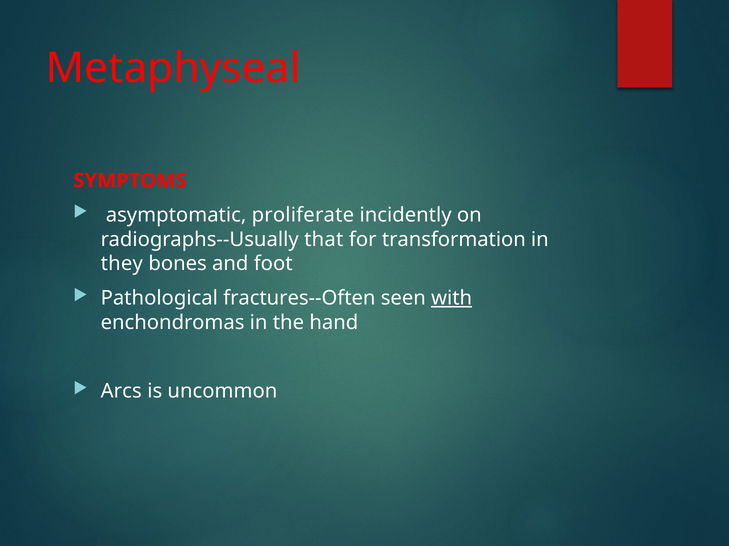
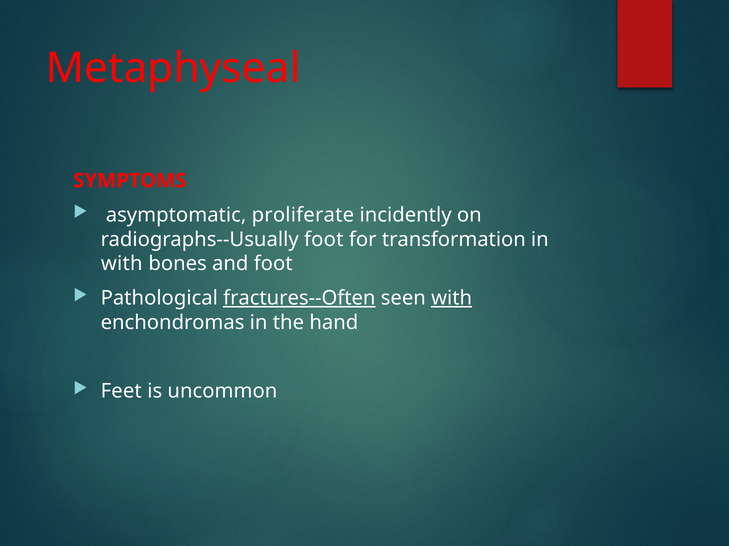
radiographs--Usually that: that -> foot (324, 240)
they: they -> with (122, 264)
fractures--Often underline: none -> present (299, 299)
Arcs: Arcs -> Feet (121, 392)
